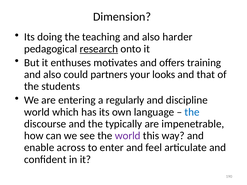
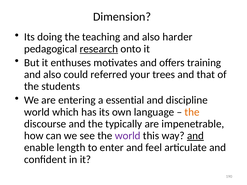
partners: partners -> referred (109, 75)
looks: looks -> trees (164, 75)
regularly: regularly -> essential (125, 100)
the colour: blue -> orange (192, 112)
and underline: none -> present (195, 136)
across: across -> length (71, 148)
